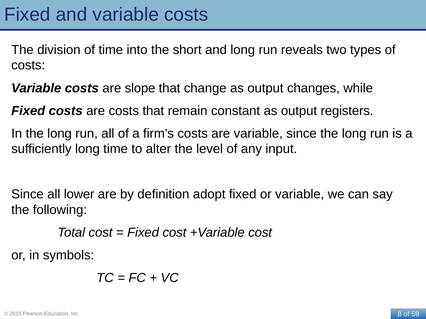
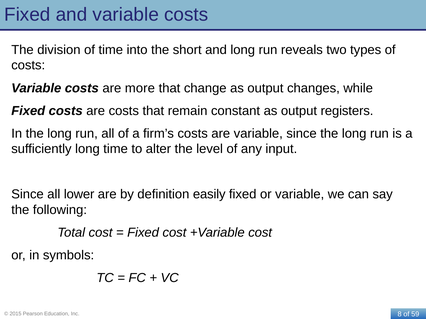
slope: slope -> more (140, 88)
adopt: adopt -> easily (209, 195)
